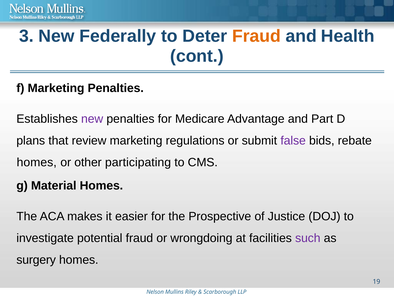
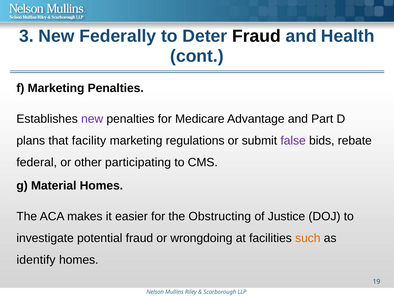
Fraud colour: orange -> black (256, 36)
review: review -> facility (89, 140)
homes: homes -> federal (37, 162)
Prospective: Prospective -> Obstructing (220, 216)
such colour: purple -> orange (308, 238)
surgery: surgery -> identify (36, 259)
